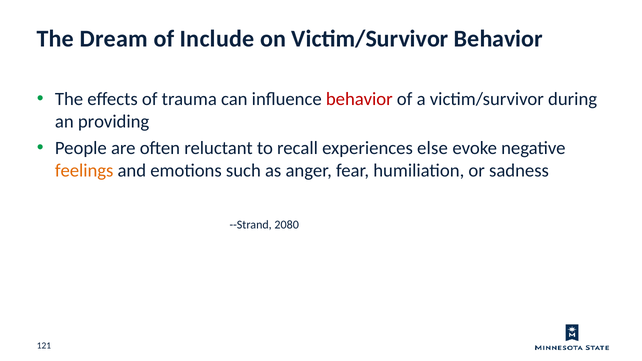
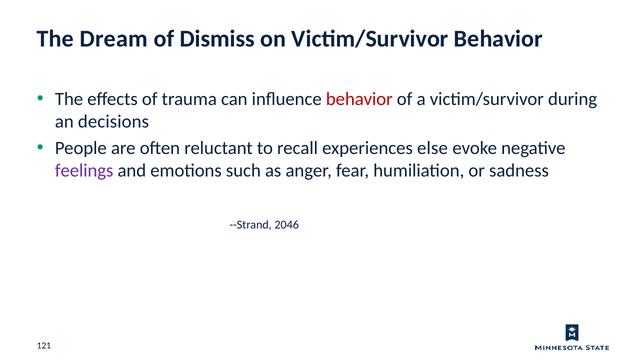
Include: Include -> Dismiss (217, 39)
providing: providing -> decisions (113, 122)
feelings colour: orange -> purple (84, 170)
2080: 2080 -> 2046 (287, 225)
